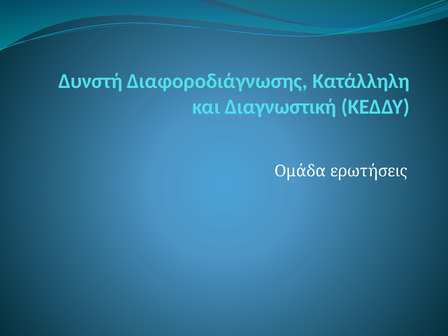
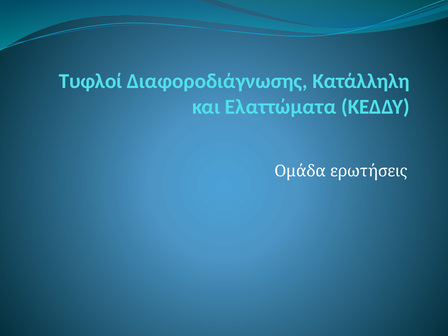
Δυνστή: Δυνστή -> Τυφλοί (91, 81)
Διαγνωστική: Διαγνωστική -> Ελαττώματα (281, 107)
